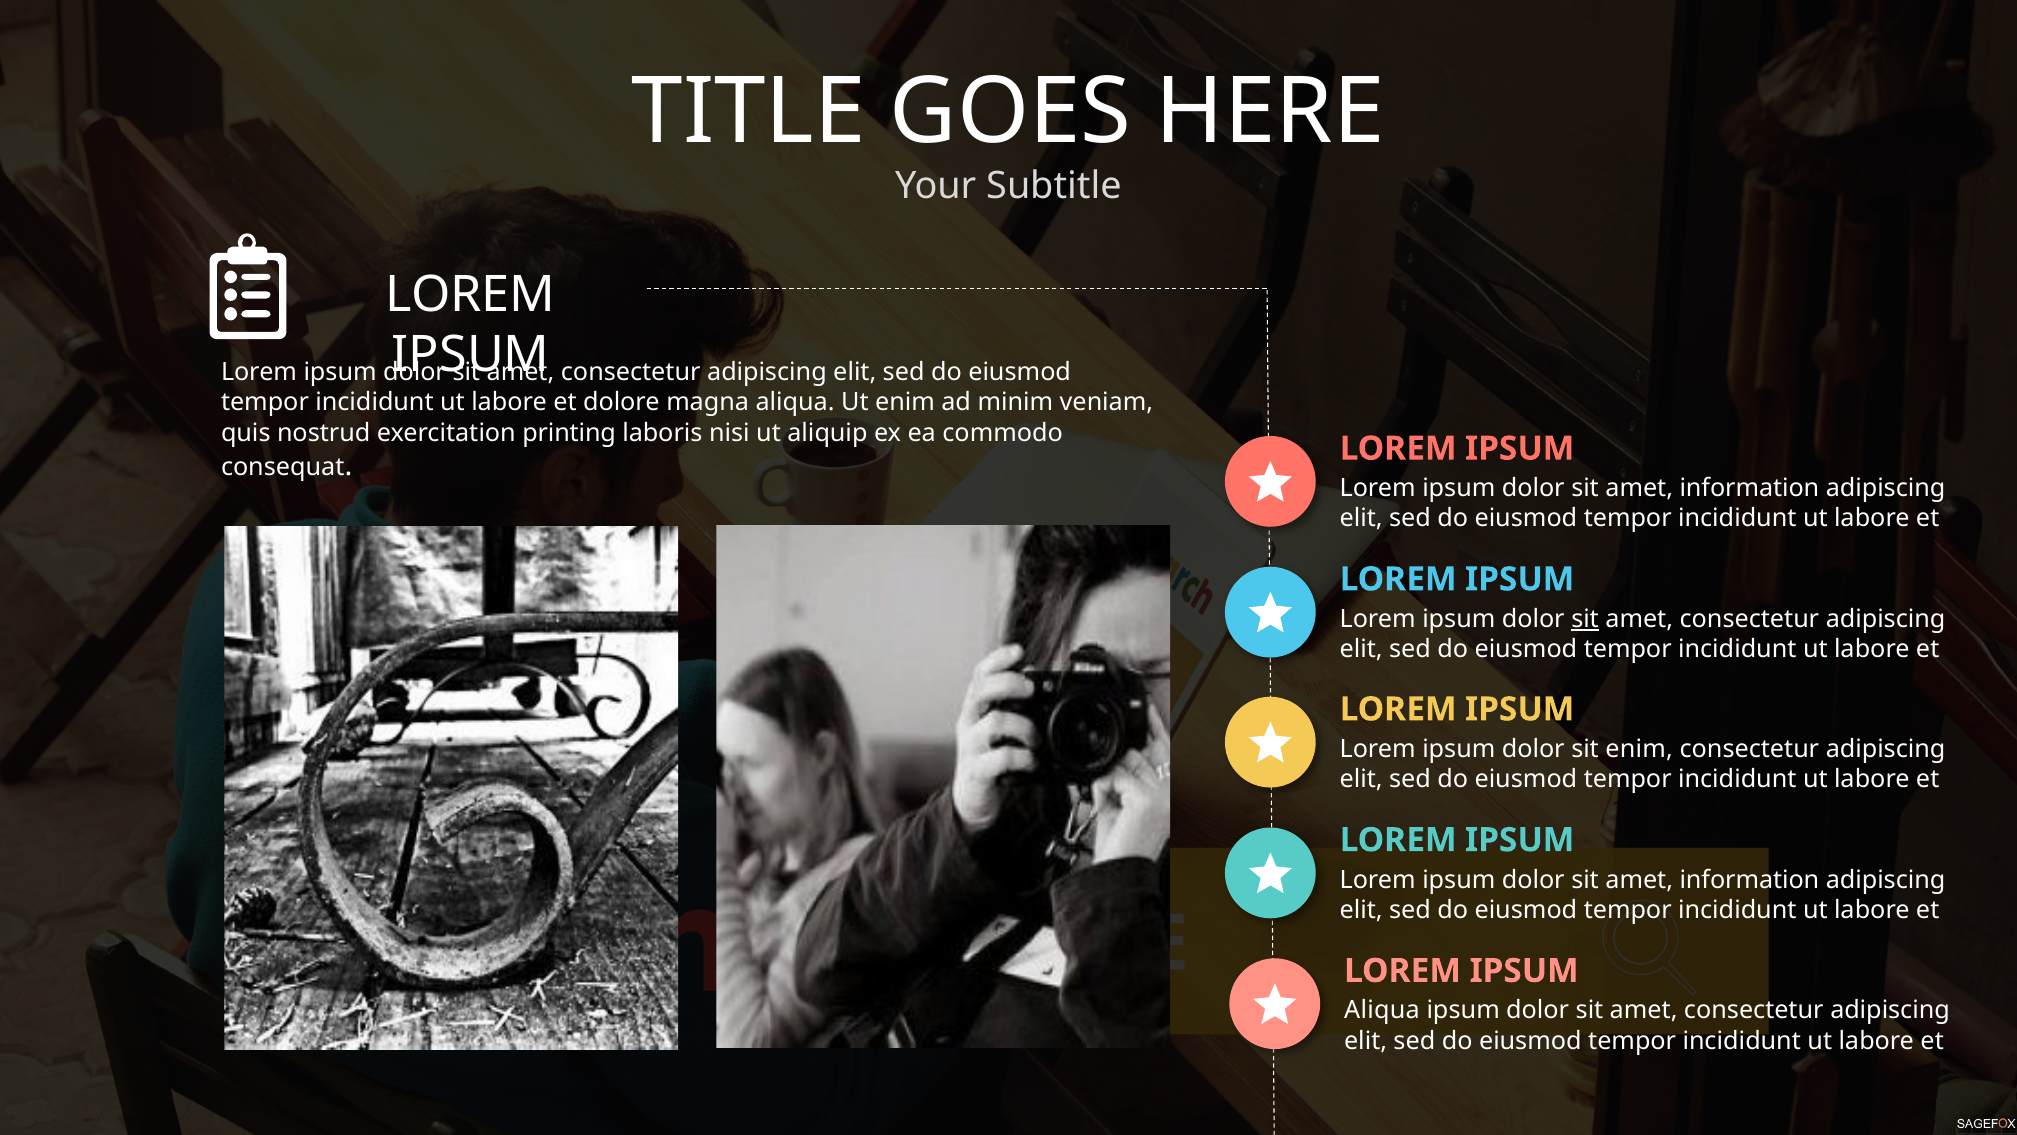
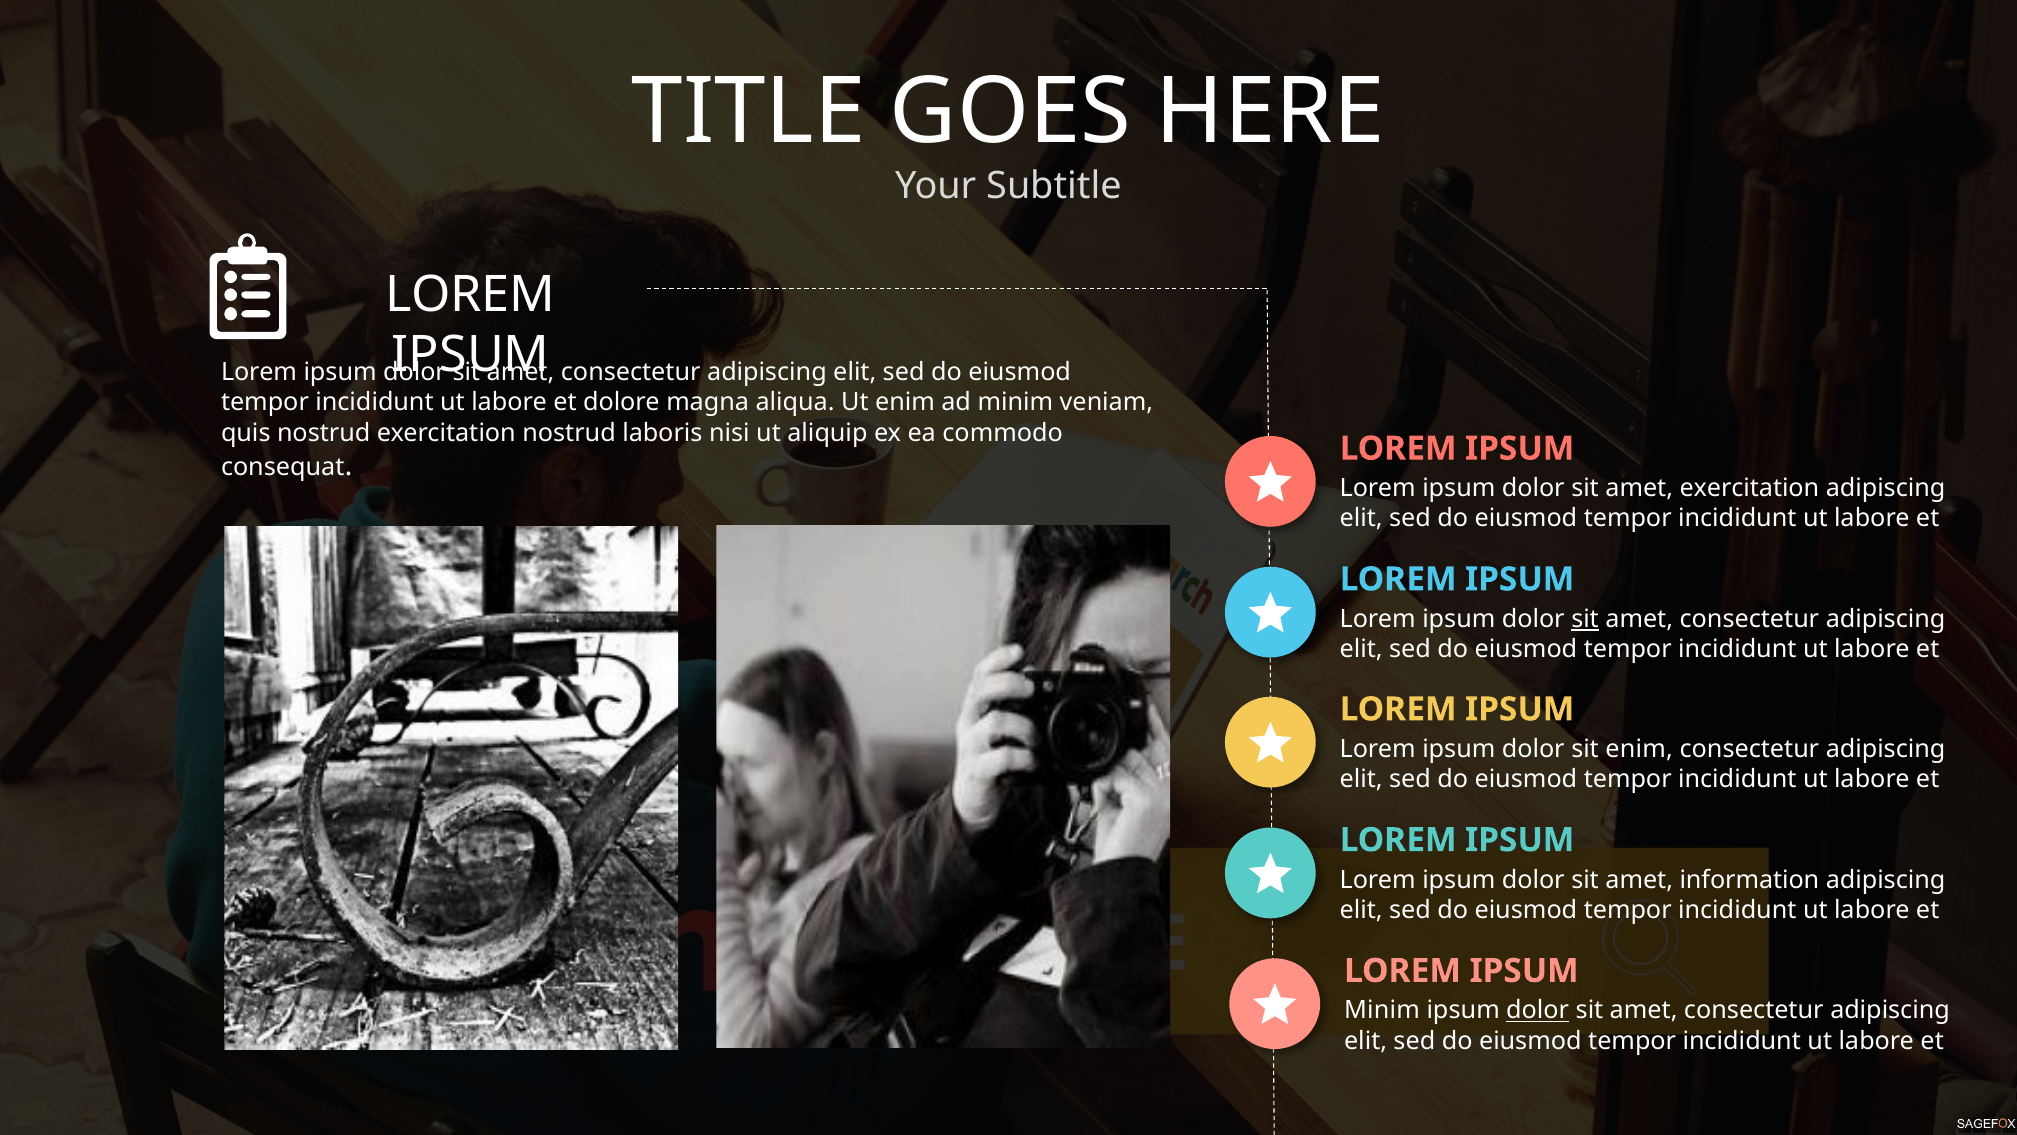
exercitation printing: printing -> nostrud (569, 433)
information: information -> exercitation (1749, 488)
Aliqua: Aliqua -> Minim (1382, 1010)
dolor underline: none -> present (1538, 1010)
